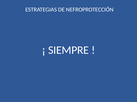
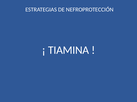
SIEMPRE: SIEMPRE -> TIAMINA (69, 50)
